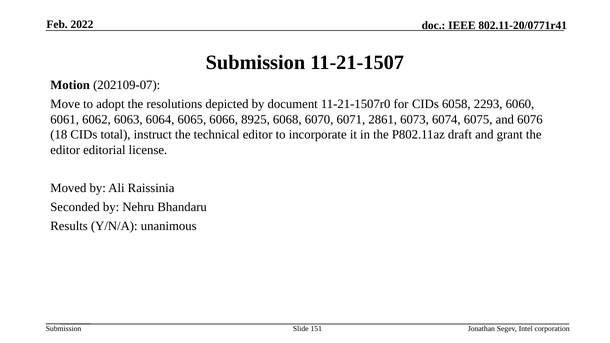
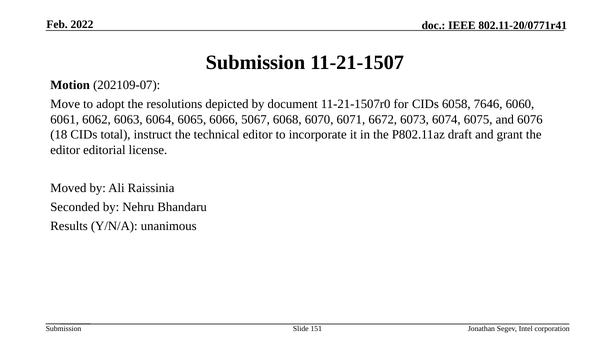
2293: 2293 -> 7646 (488, 104)
8925: 8925 -> 5067 (256, 119)
2861: 2861 -> 6672 (383, 119)
